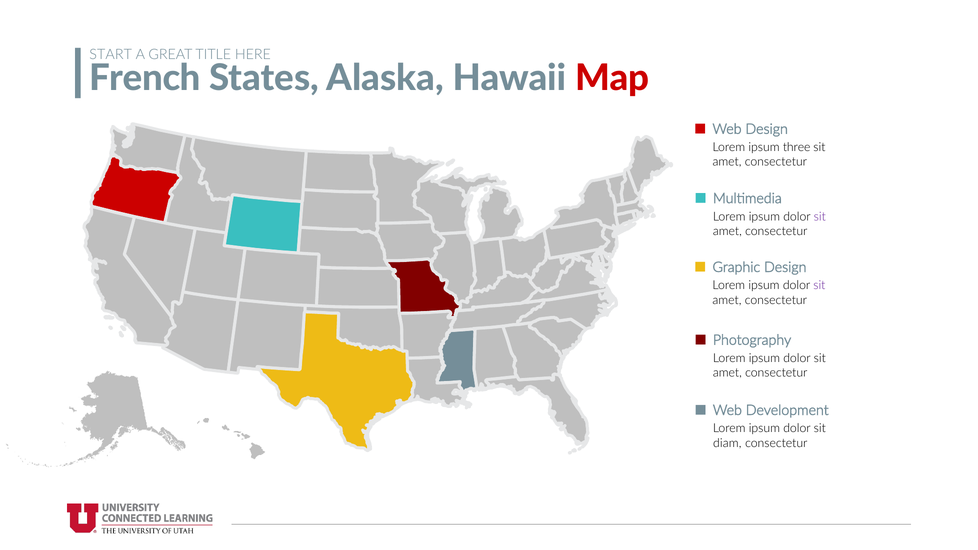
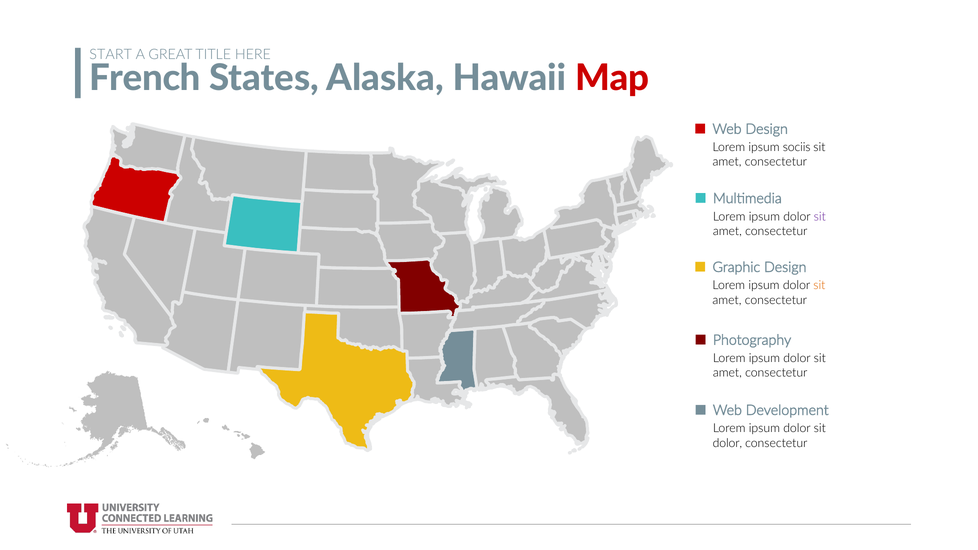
three: three -> sociis (797, 147)
sit colour: purple -> orange (819, 285)
diam: diam -> dolor (727, 443)
